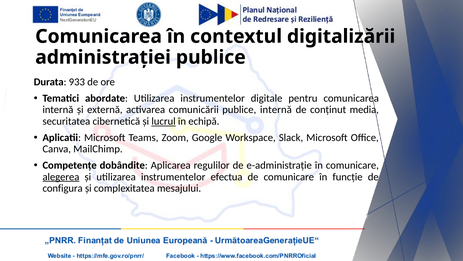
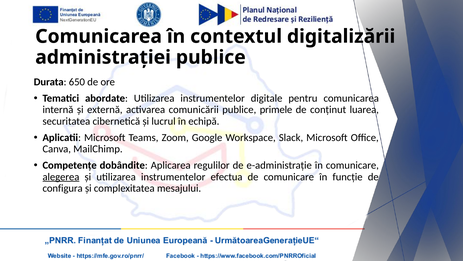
933: 933 -> 650 (77, 82)
publice internă: internă -> primele (276, 110)
media: media -> luarea (364, 110)
lucrul underline: present -> none (164, 121)
